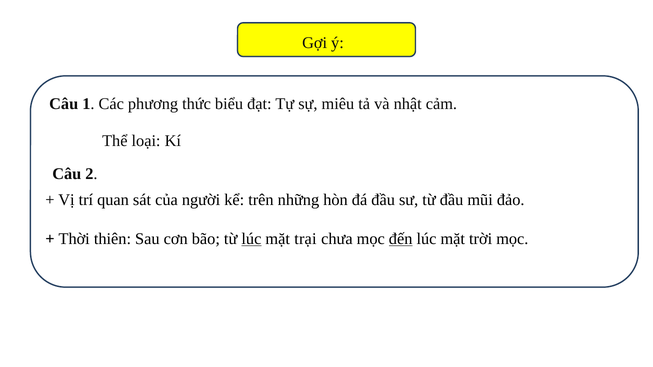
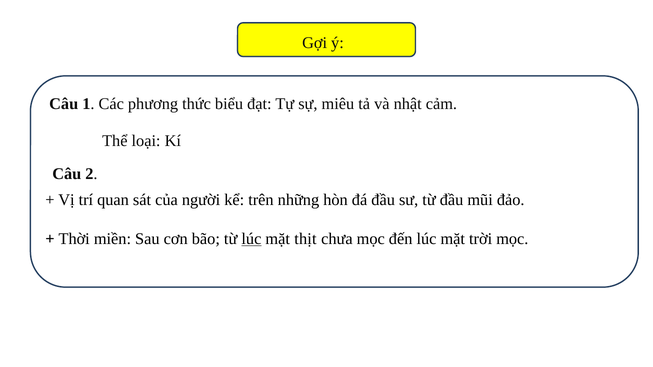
thiên: thiên -> miền (112, 239)
trại: trại -> thịt (305, 239)
đến underline: present -> none (401, 239)
